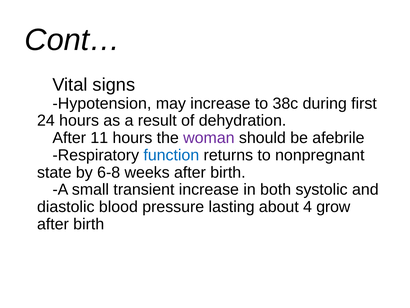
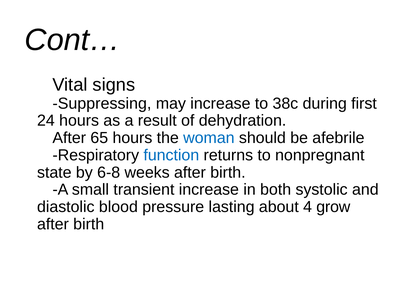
Hypotension: Hypotension -> Suppressing (102, 103)
11: 11 -> 65 (99, 138)
woman colour: purple -> blue (209, 138)
